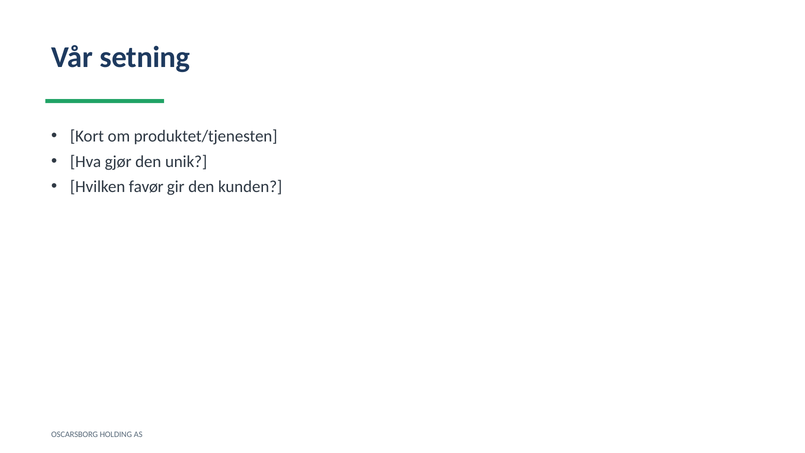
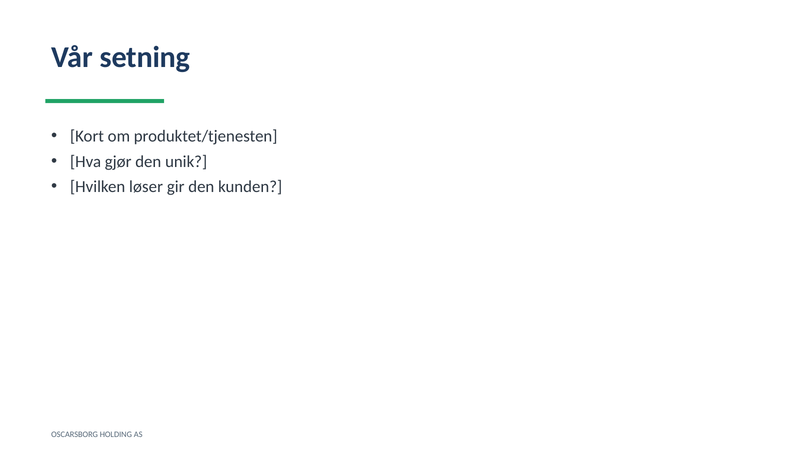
favør: favør -> løser (146, 187)
